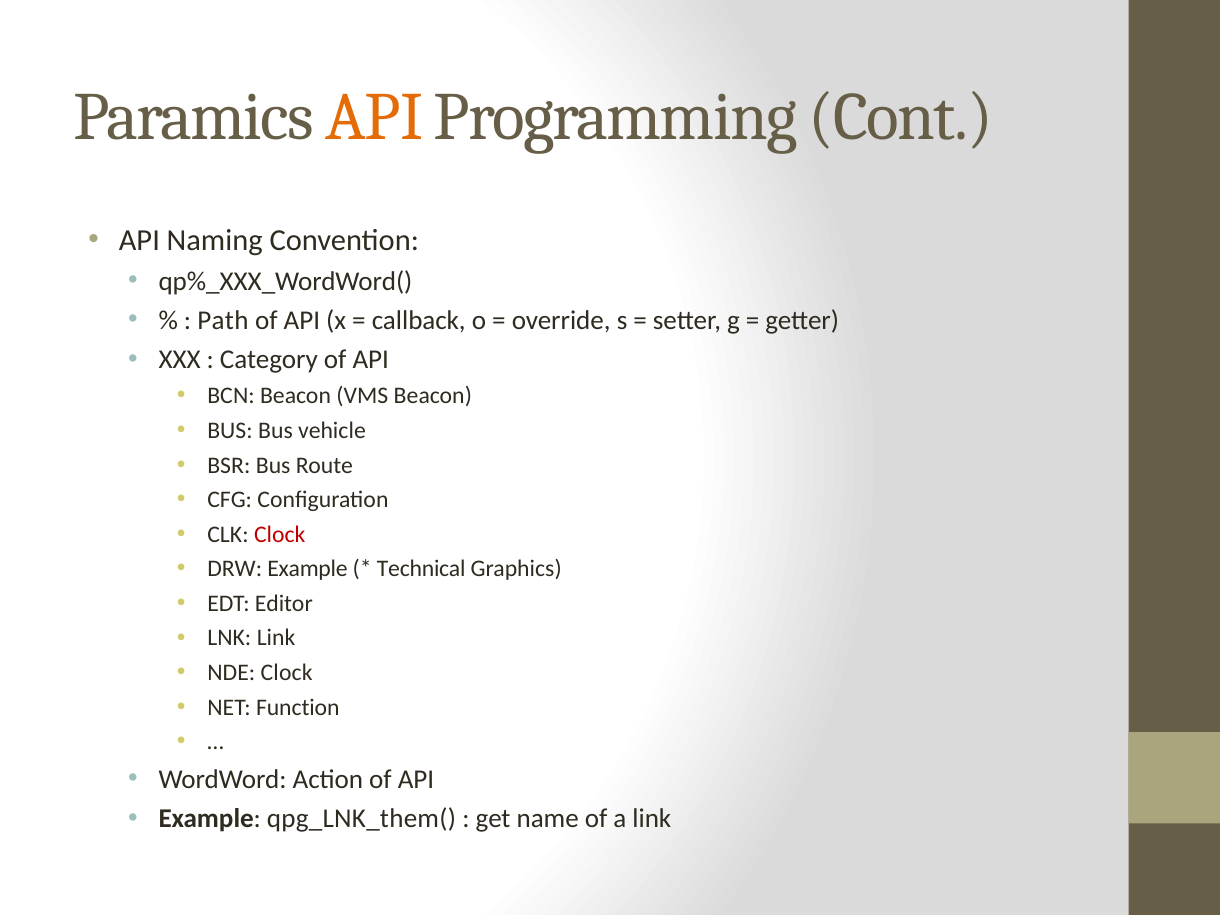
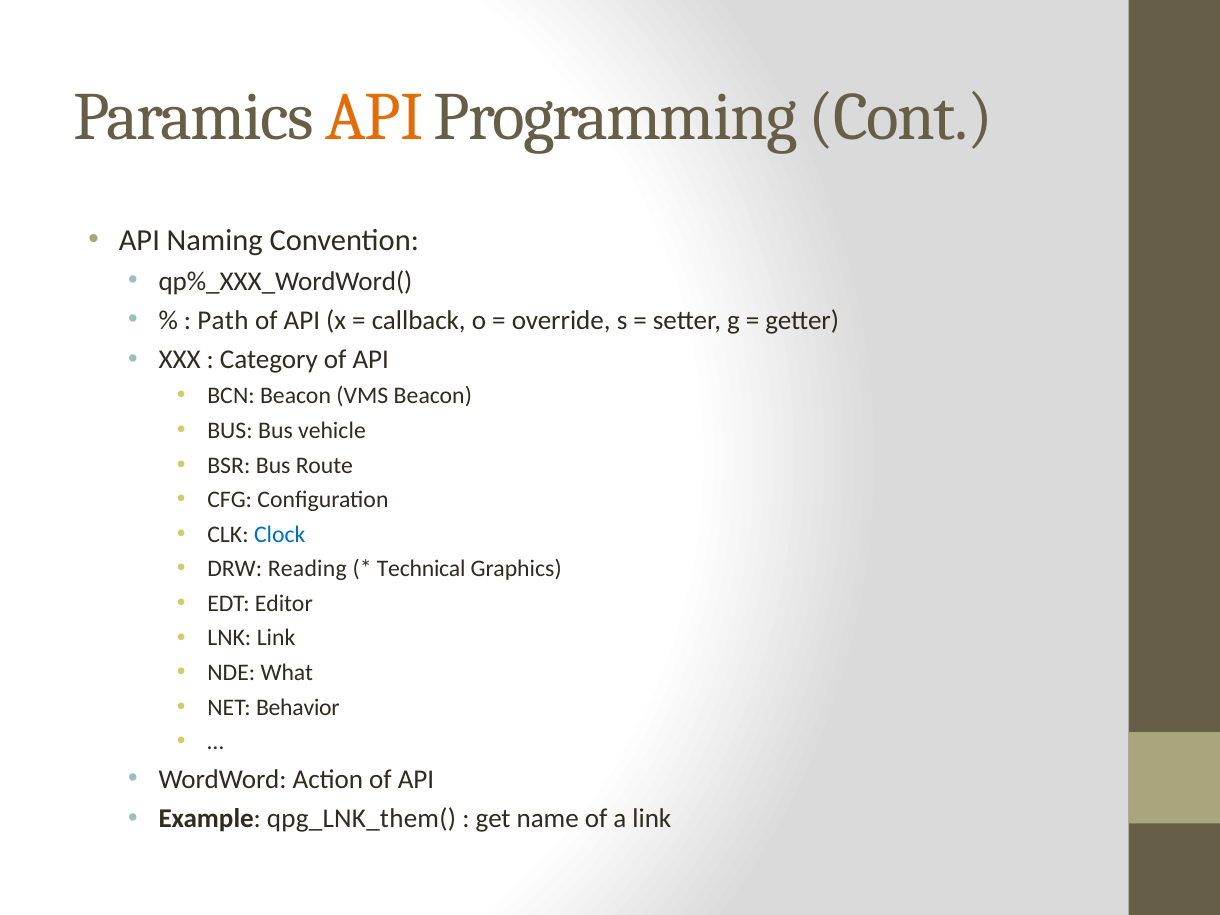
Clock colour: red -> blue (280, 534)
DRW Example: Example -> Reading (307, 569)
NDE Clock: Clock -> What (287, 673)
Function: Function -> Behavior (298, 707)
